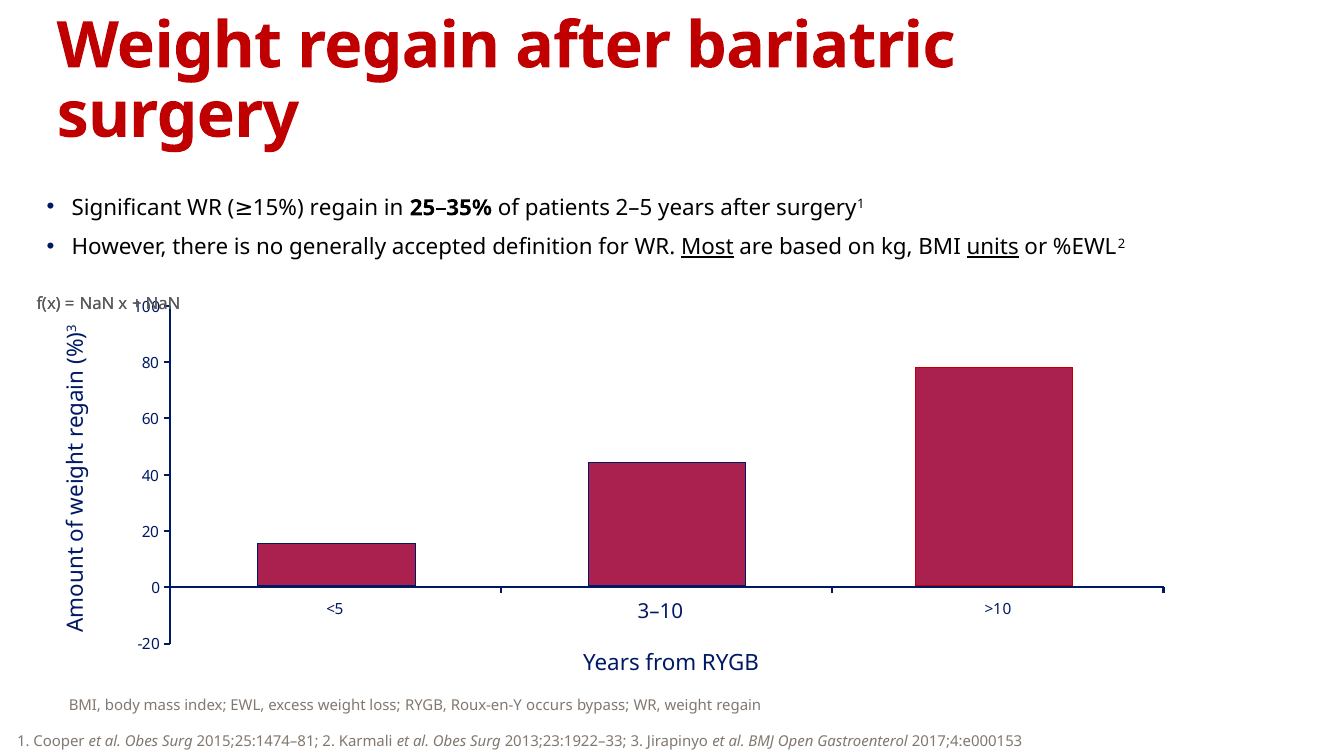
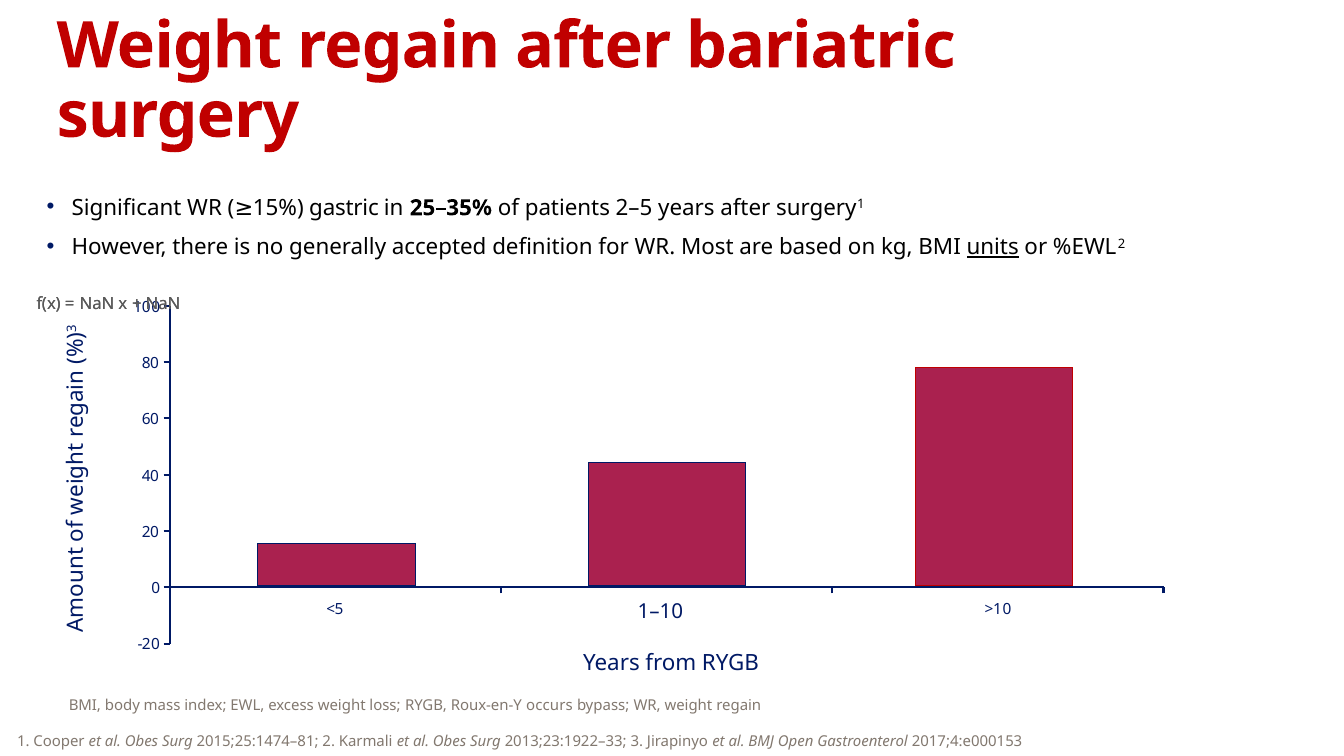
regain: regain -> gastric (344, 208)
Most underline: present -> none (707, 247)
3–10: 3–10 -> 1–10 (660, 612)
